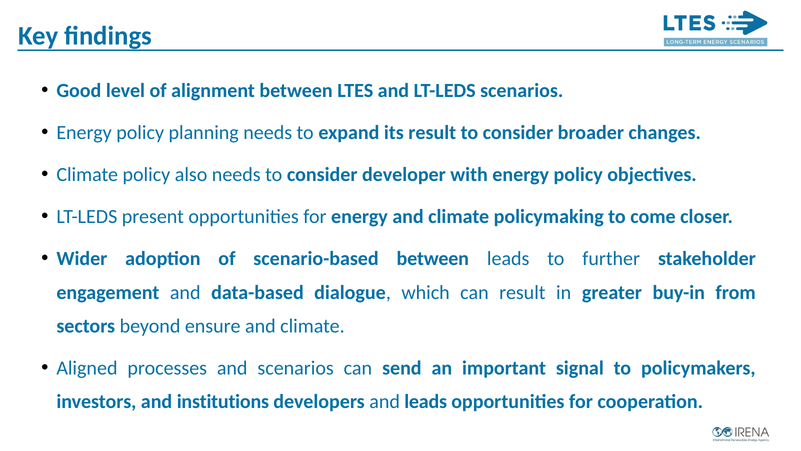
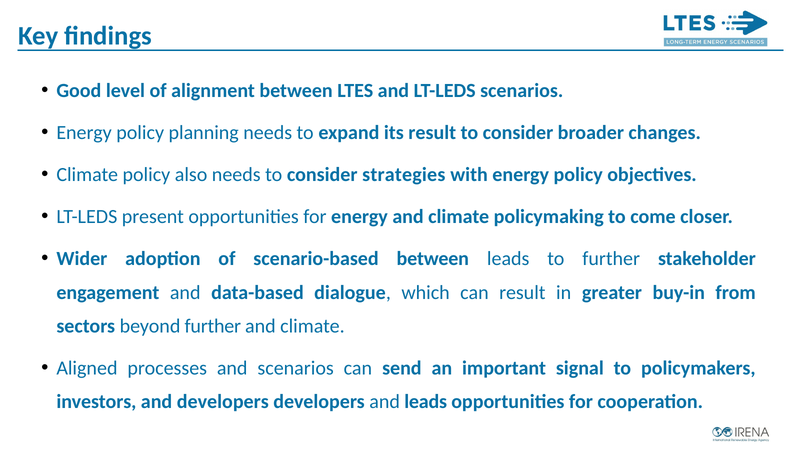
developer: developer -> strategies (404, 175)
beyond ensure: ensure -> further (213, 326)
and institutions: institutions -> developers (223, 401)
